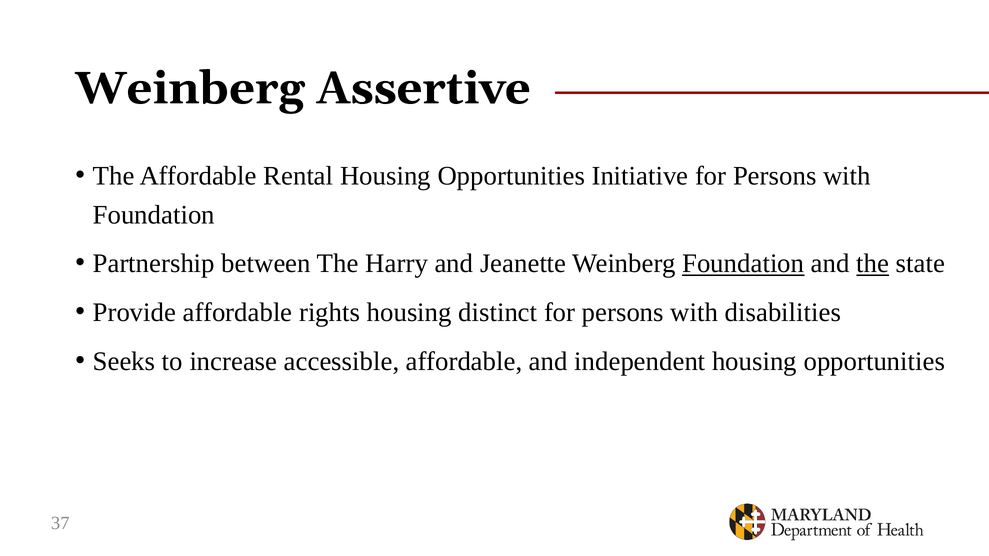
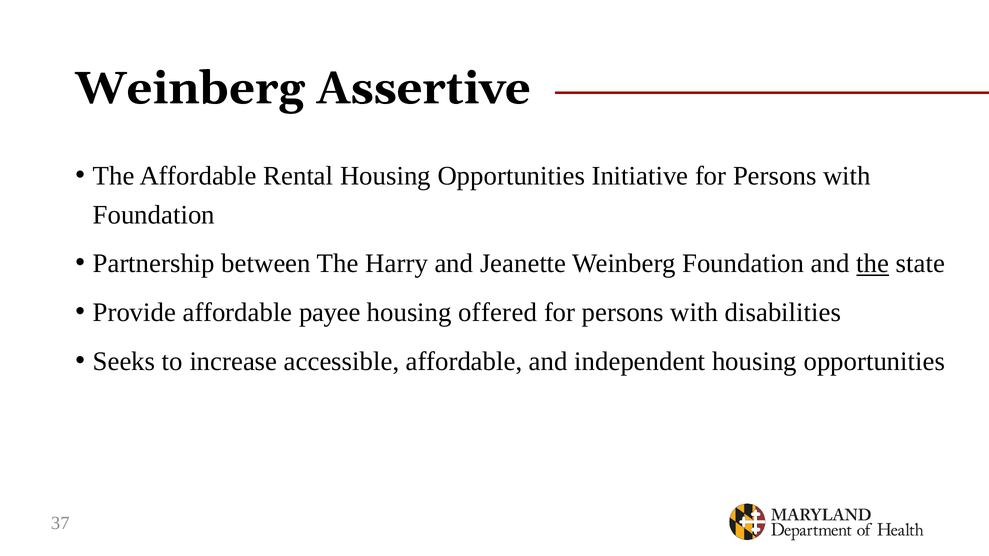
Foundation underline: present -> none (743, 264)
rights: rights -> payee (330, 313)
distinct: distinct -> offered (498, 313)
